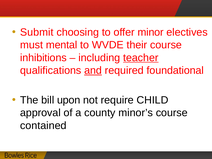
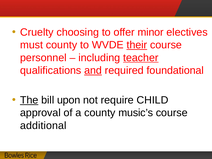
Submit: Submit -> Cruelty (37, 32)
must mental: mental -> county (62, 45)
their underline: none -> present (137, 45)
inhibitions: inhibitions -> personnel (43, 58)
The underline: none -> present (29, 100)
minor’s: minor’s -> music’s (136, 113)
contained: contained -> additional (43, 126)
